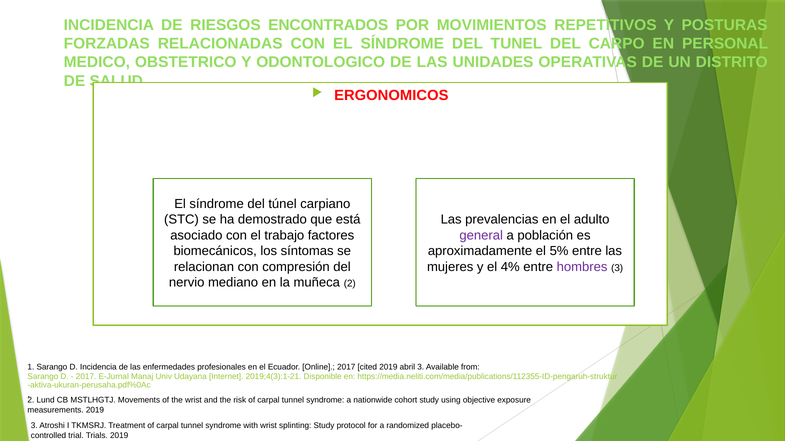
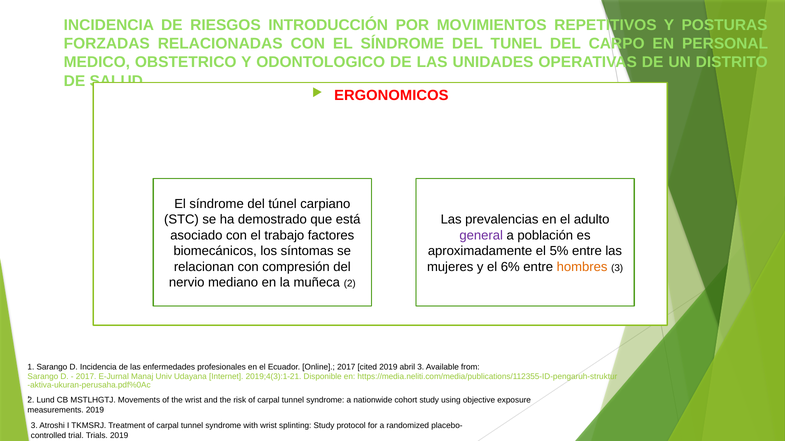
ENCONTRADOS: ENCONTRADOS -> INTRODUCCIÓN (328, 25)
4%: 4% -> 6% (510, 267)
hombres colour: purple -> orange (582, 267)
